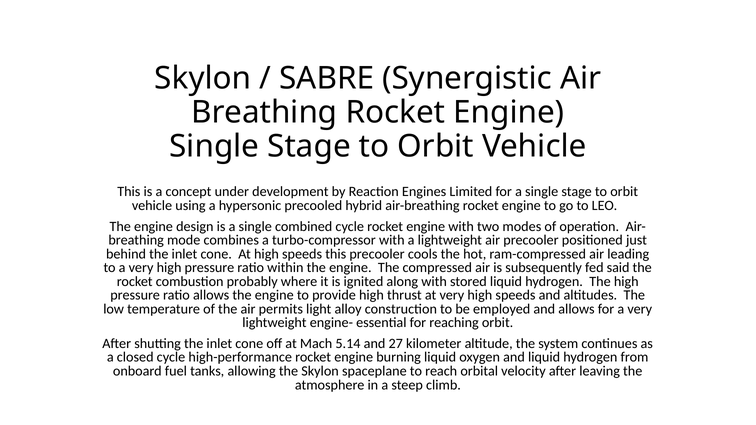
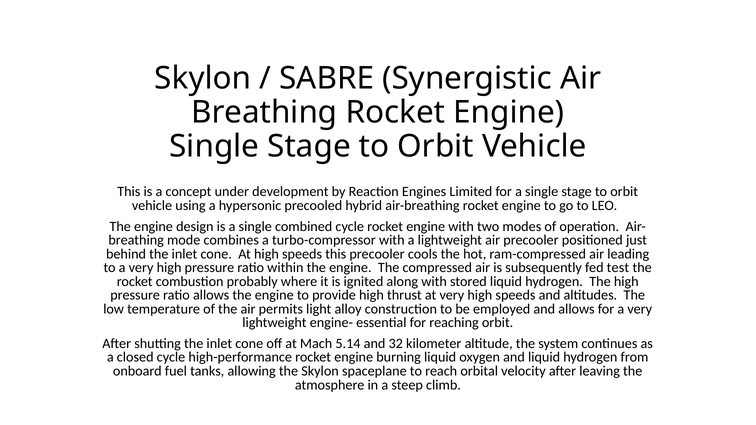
said: said -> test (618, 268)
27: 27 -> 32 (396, 344)
